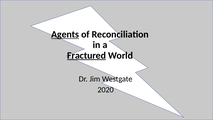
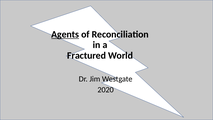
Fractured underline: present -> none (87, 55)
